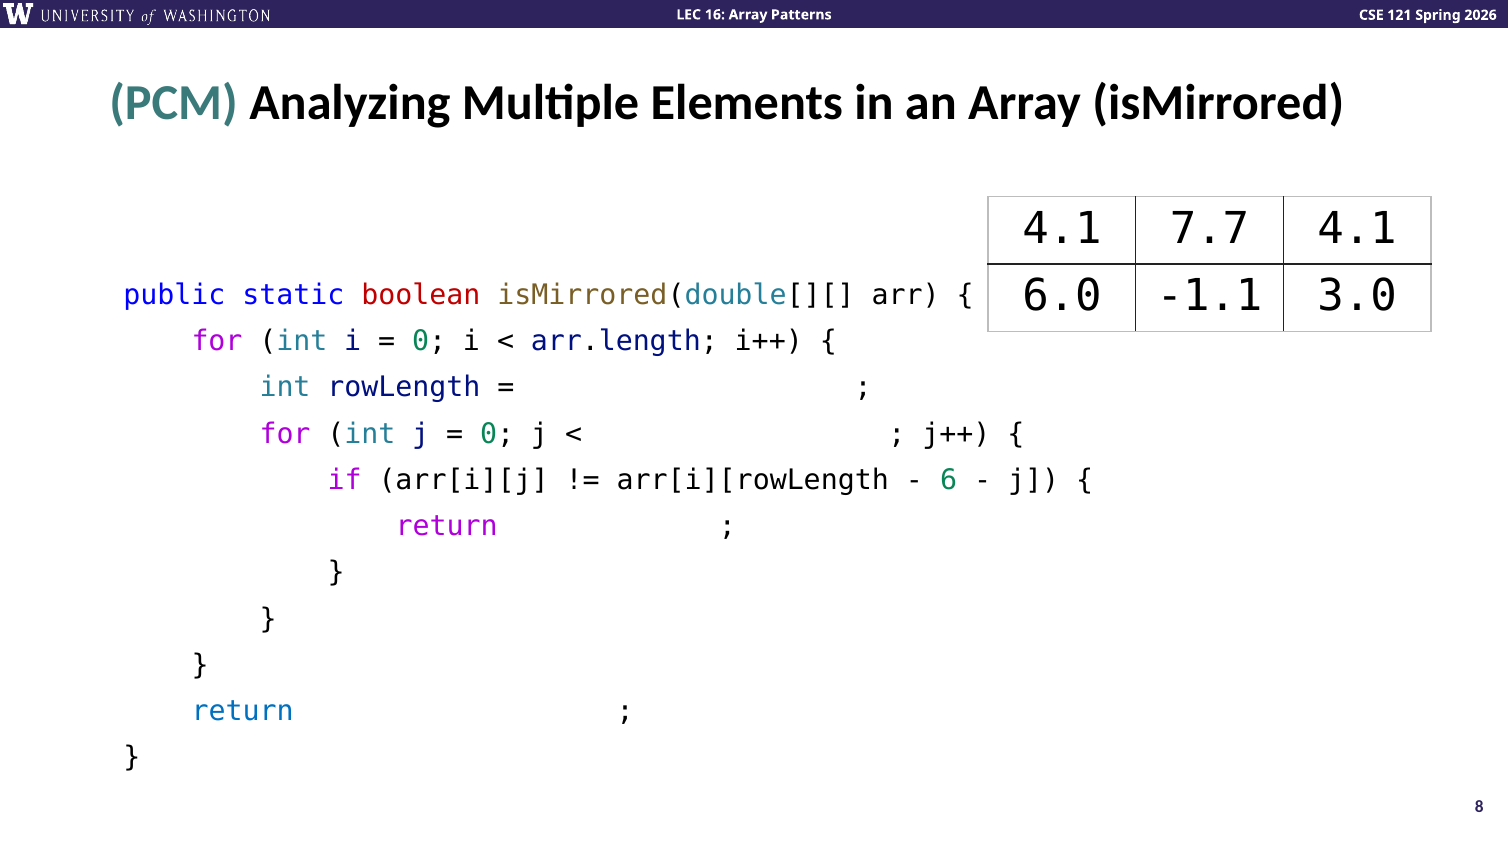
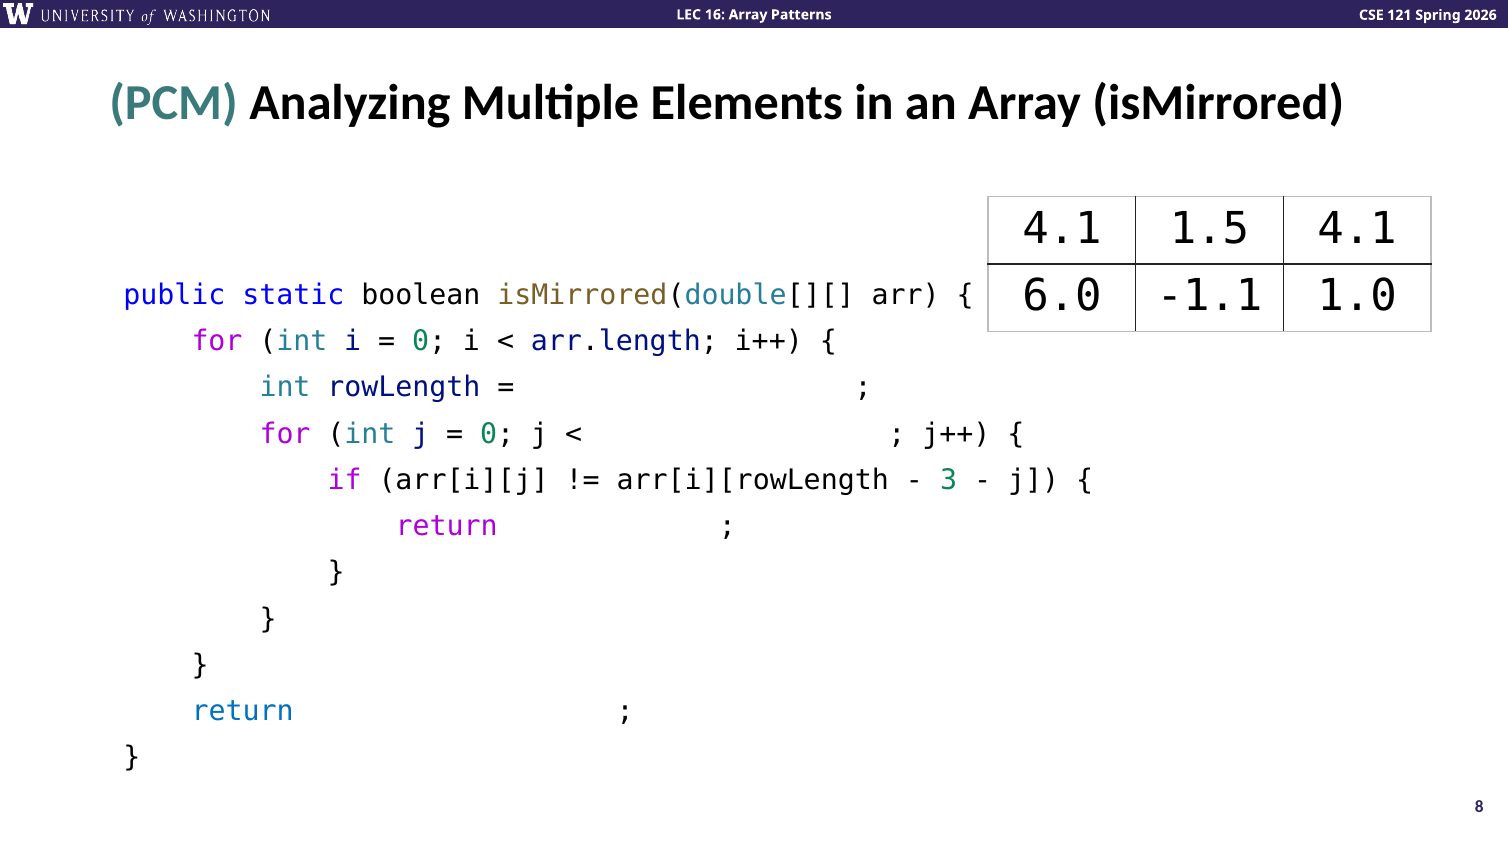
7.7: 7.7 -> 1.5 (1210, 229)
3.0: 3.0 -> 1.0 (1357, 296)
boolean colour: red -> black (421, 295)
6: 6 -> 3 (949, 480)
